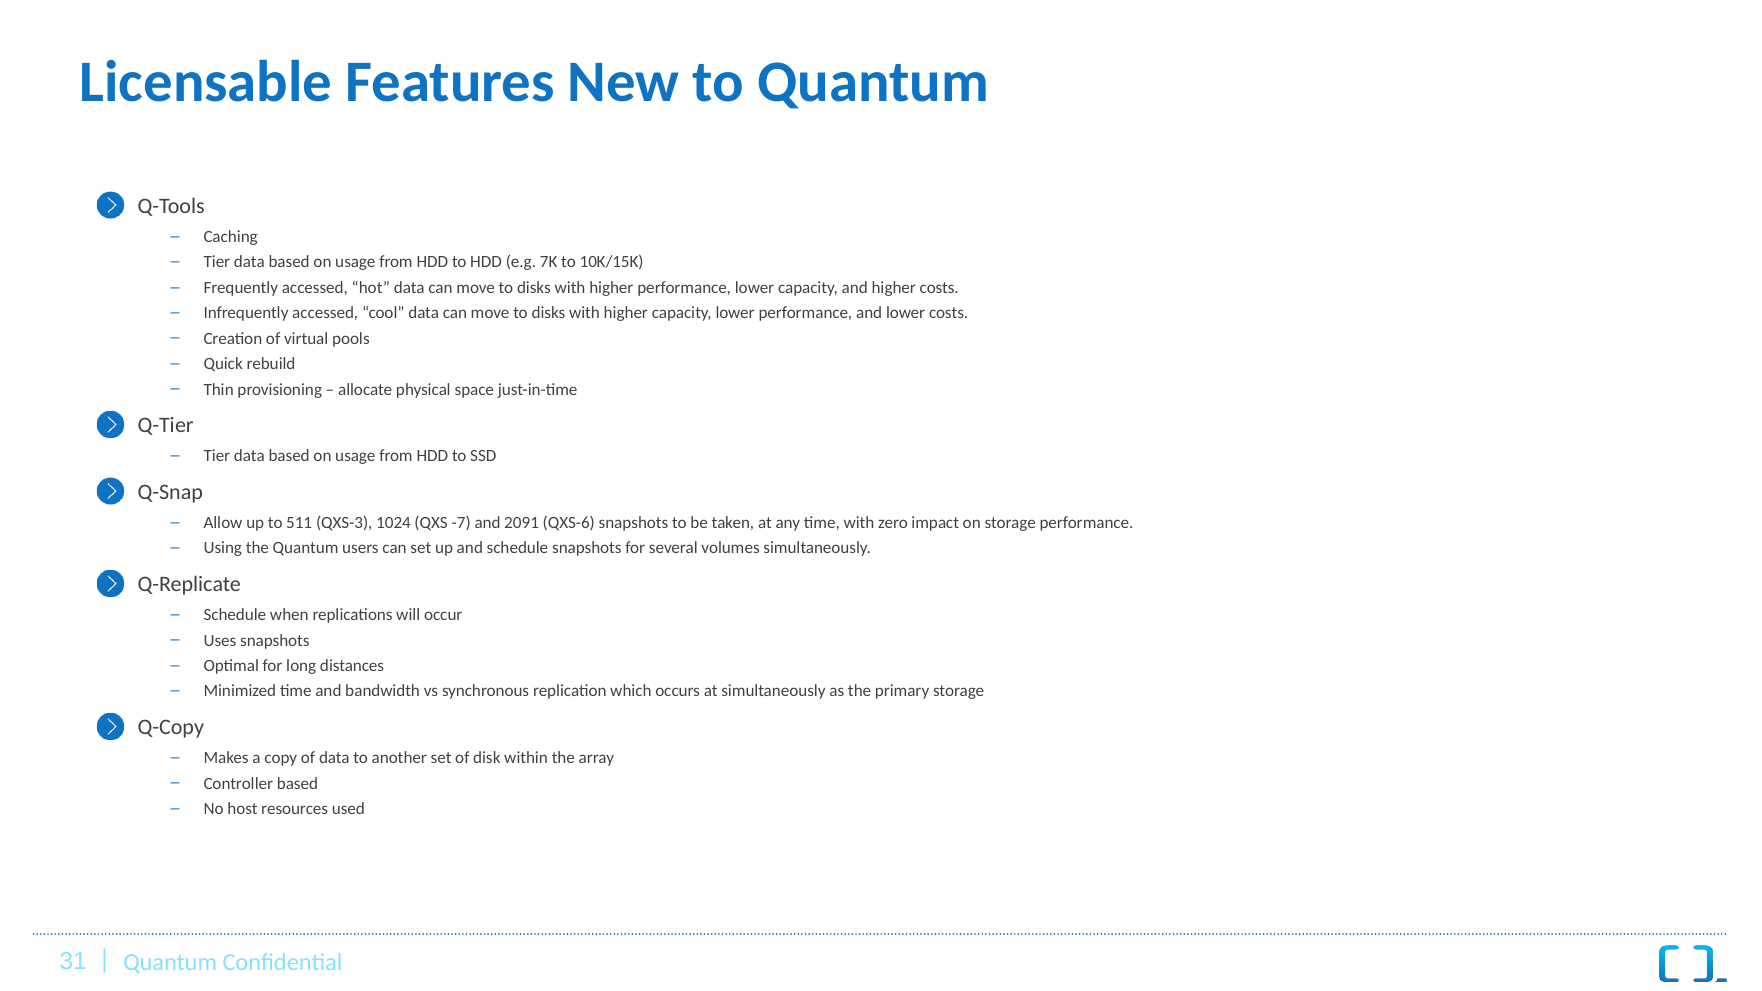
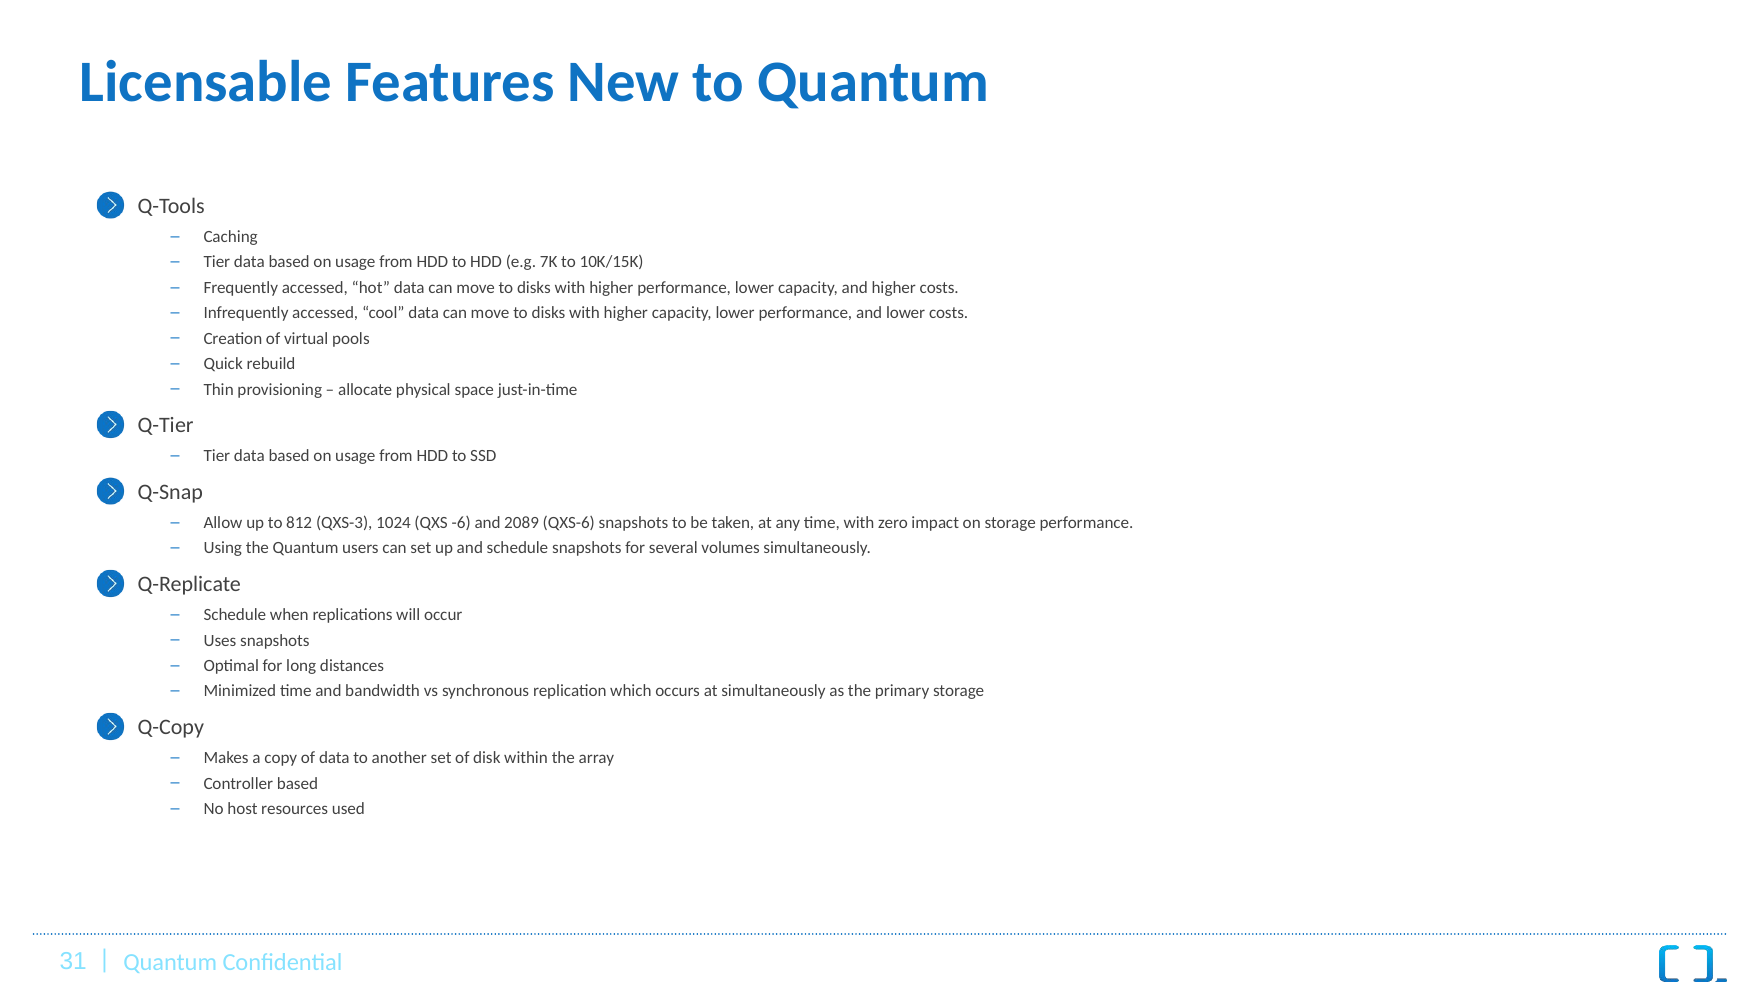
511: 511 -> 812 (299, 523)
-7: -7 -> -6 (461, 523)
2091: 2091 -> 2089 (522, 523)
